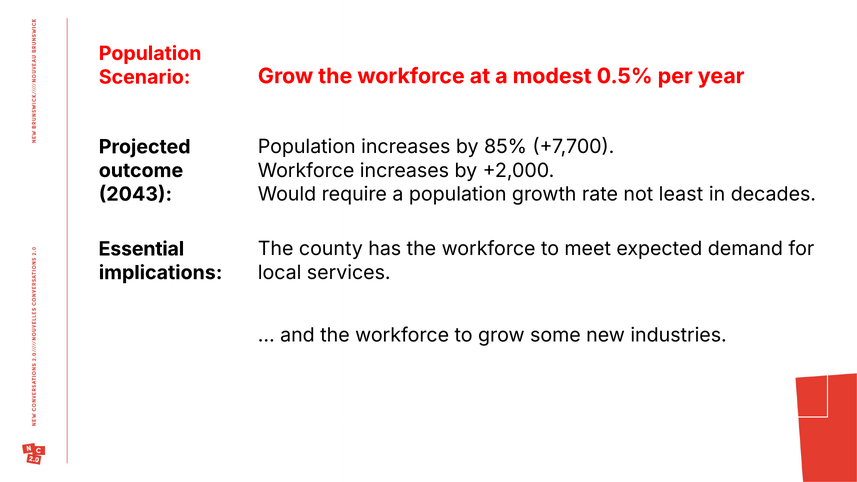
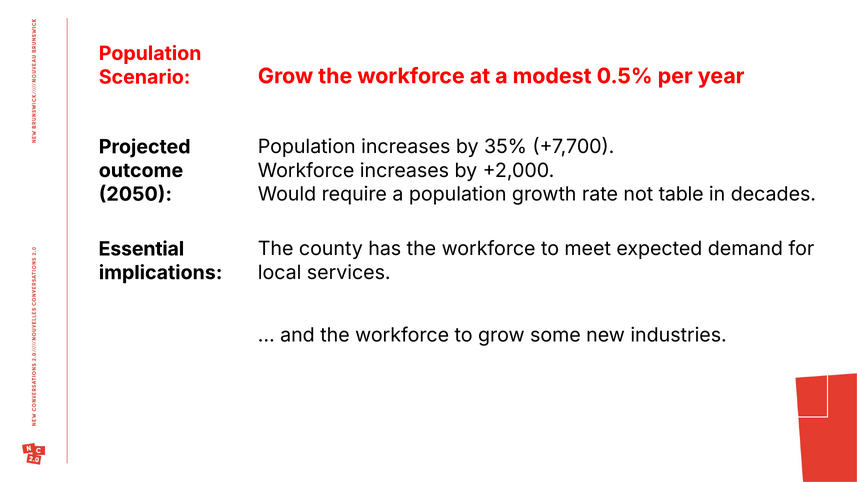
85%: 85% -> 35% (506, 147)
2043: 2043 -> 2050 (135, 194)
least: least -> table (681, 194)
